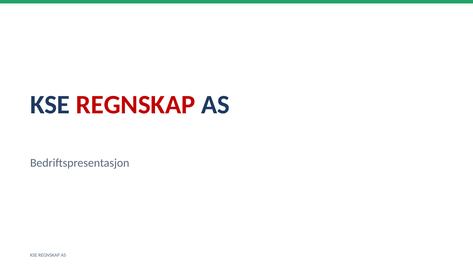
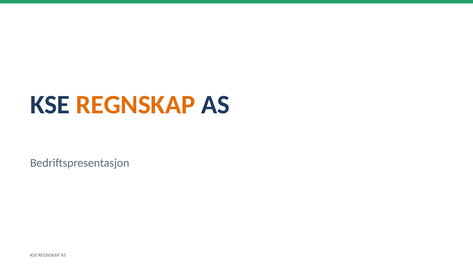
REGNSKAP colour: red -> orange (136, 105)
